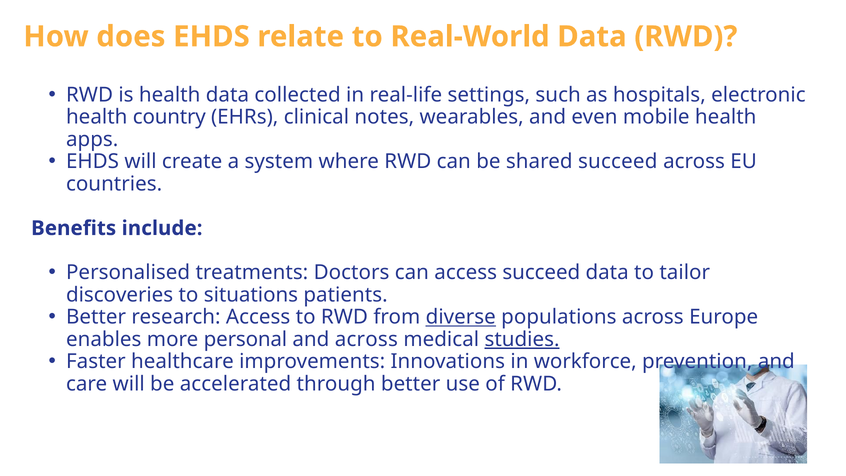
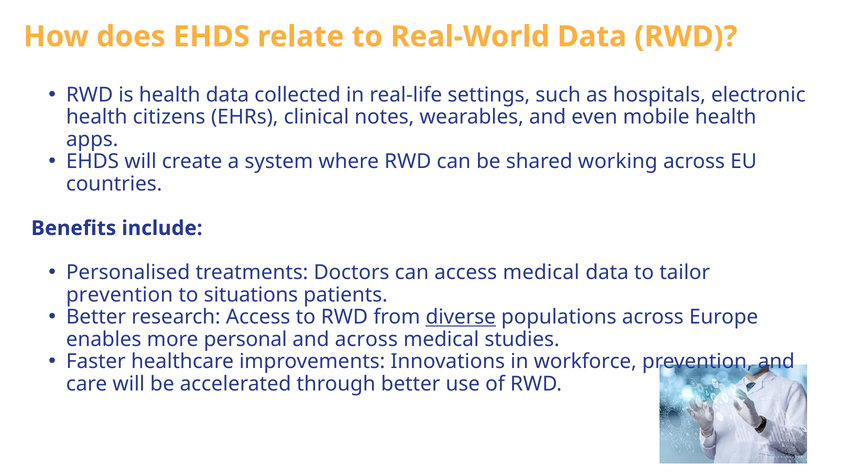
country: country -> citizens (169, 117)
shared succeed: succeed -> working (618, 162)
access succeed: succeed -> medical (541, 273)
discoveries: discoveries -> prevention (120, 295)
studies underline: present -> none (522, 339)
